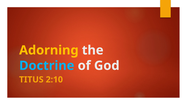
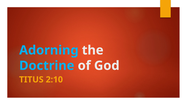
Adorning colour: yellow -> light blue (49, 50)
